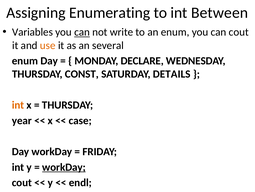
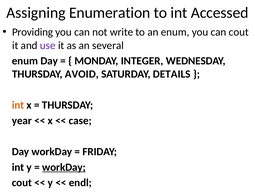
Enumerating: Enumerating -> Enumeration (110, 13)
Between: Between -> Accessed (220, 13)
Variables: Variables -> Providing (33, 32)
can underline: present -> none (82, 32)
use colour: orange -> purple (48, 45)
DECLARE: DECLARE -> INTEGER (142, 61)
CONST: CONST -> AVOID (82, 74)
